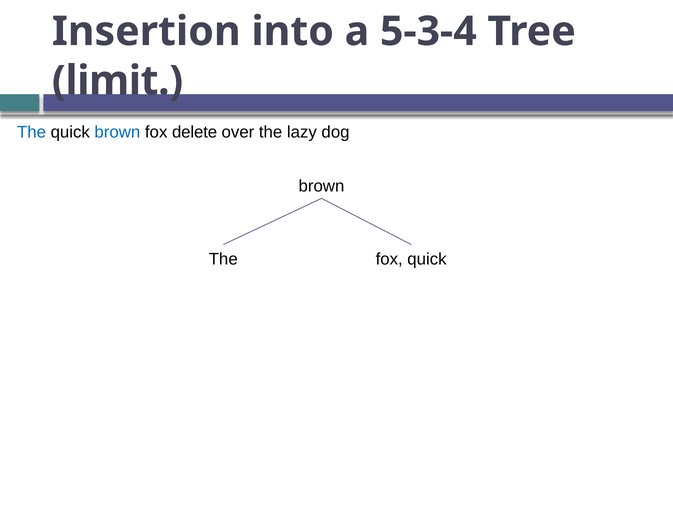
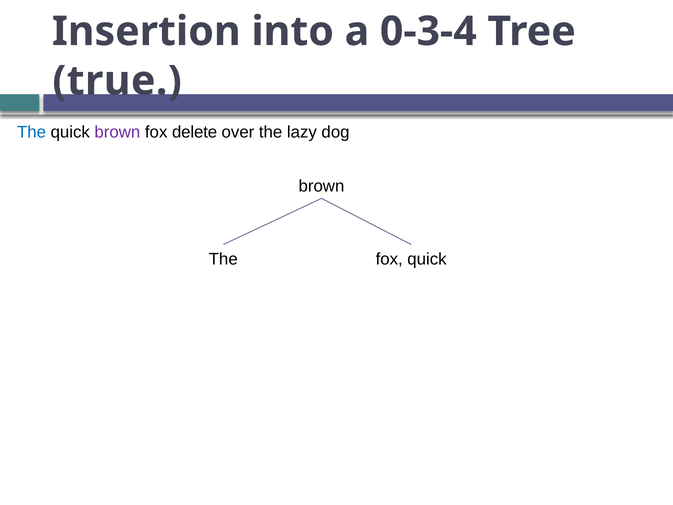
5-3-4: 5-3-4 -> 0-3-4 (428, 31)
limit: limit -> true (117, 81)
brown colour: blue -> purple (117, 132)
